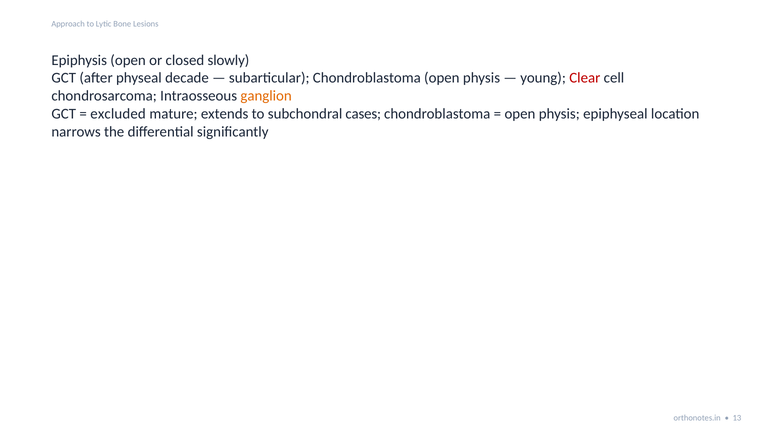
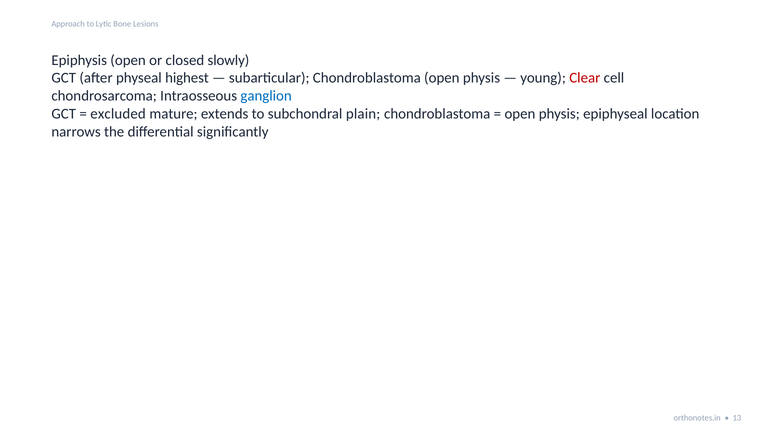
decade: decade -> highest (187, 78)
ganglion colour: orange -> blue (266, 96)
cases: cases -> plain (363, 114)
